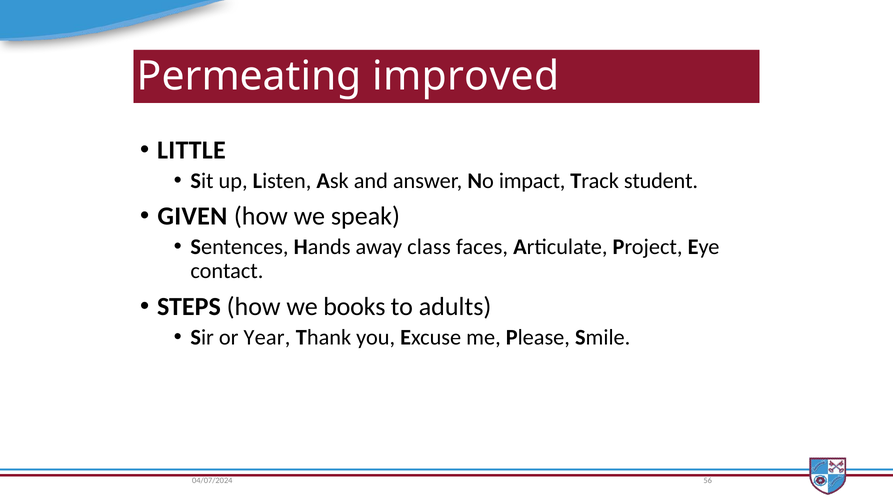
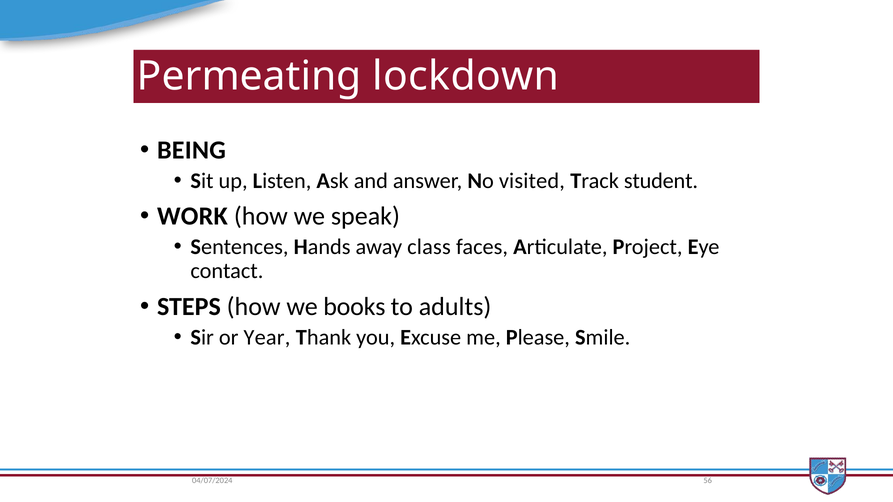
improved: improved -> lockdown (466, 76)
LITTLE: LITTLE -> BEING (191, 150)
impact: impact -> visited (532, 181)
GIVEN: GIVEN -> WORK (192, 216)
